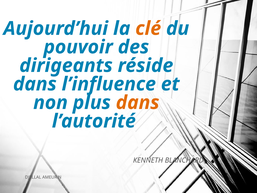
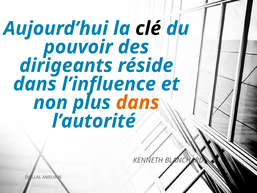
clé colour: orange -> black (148, 28)
